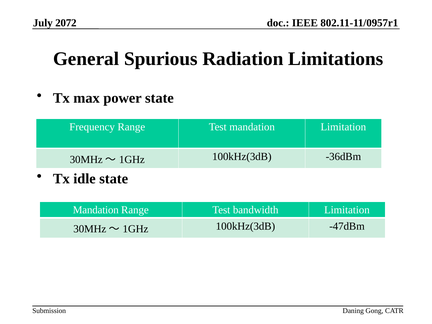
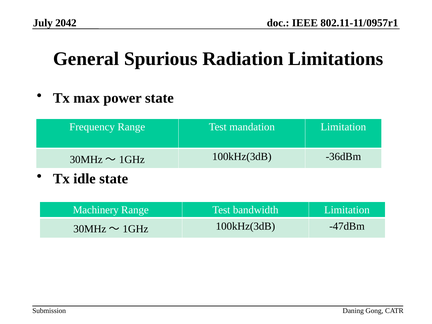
2072: 2072 -> 2042 (66, 23)
Mandation: Mandation -> Machinery (96, 210)
